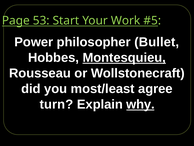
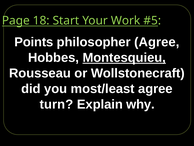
53: 53 -> 18 (41, 21)
Power: Power -> Points (34, 42)
philosopher Bullet: Bullet -> Agree (157, 42)
why underline: present -> none (140, 104)
